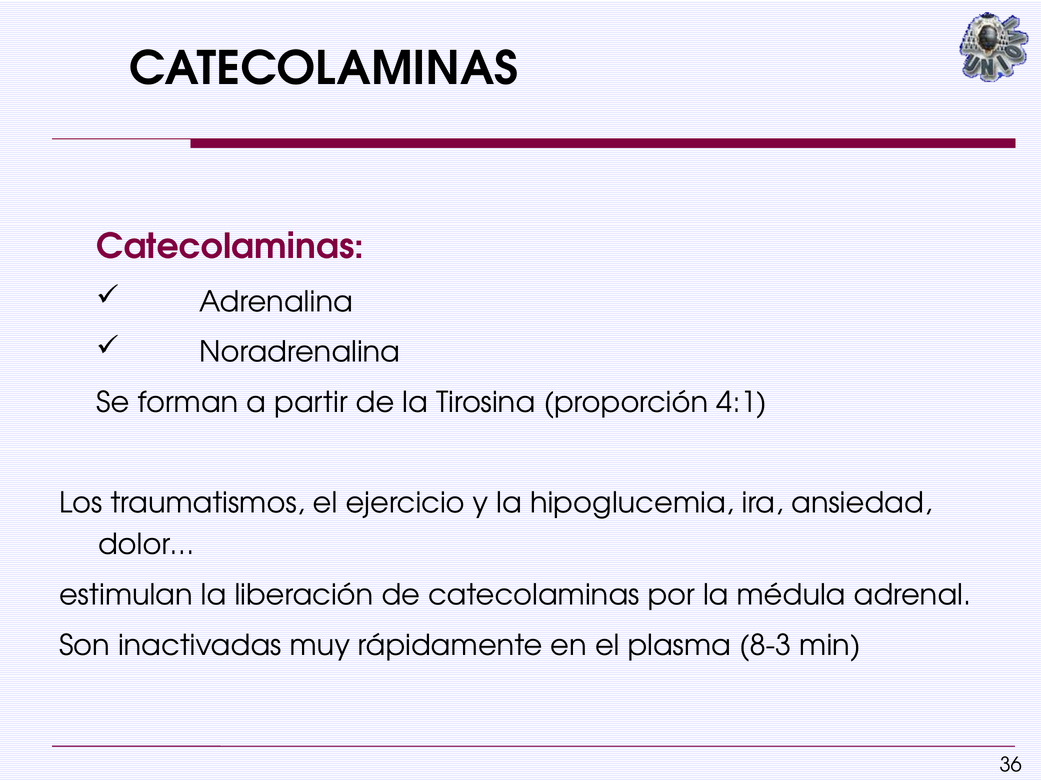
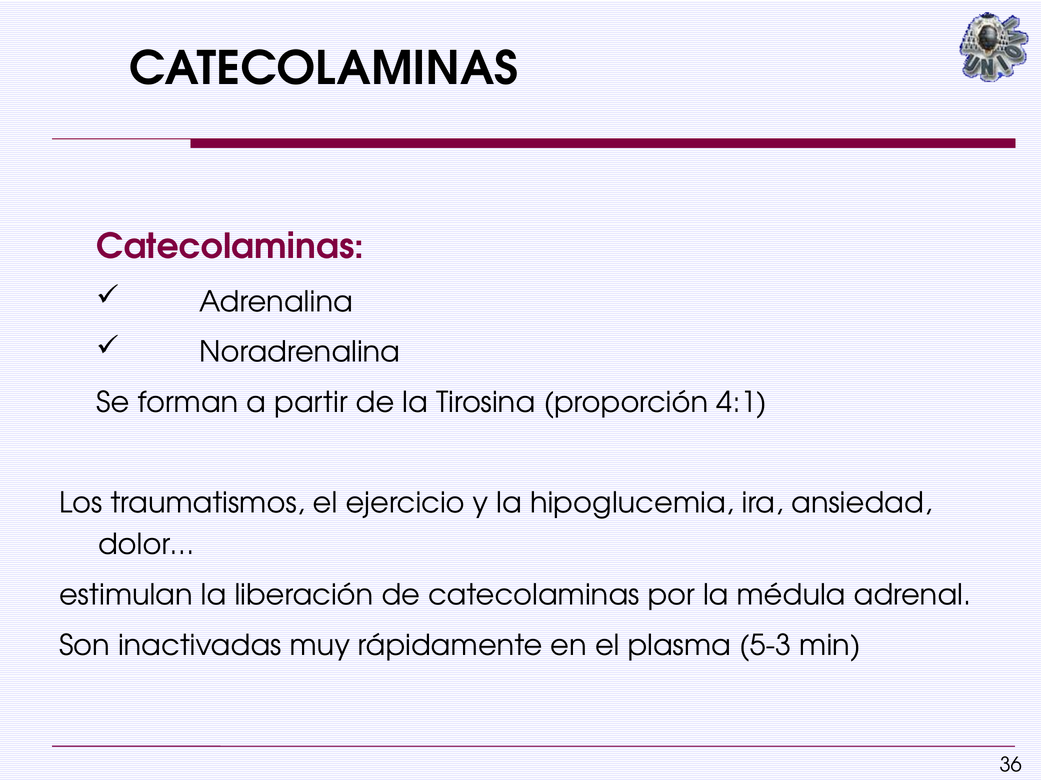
8-3: 8-3 -> 5-3 (765, 645)
